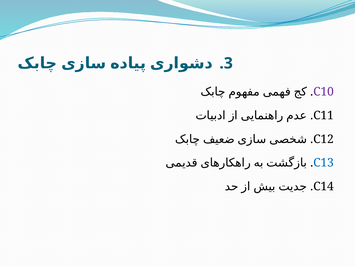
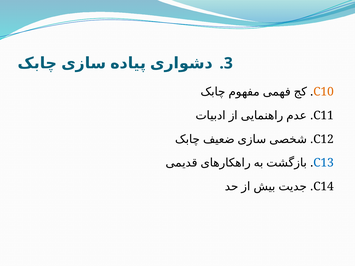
C10 colour: purple -> orange (324, 92)
